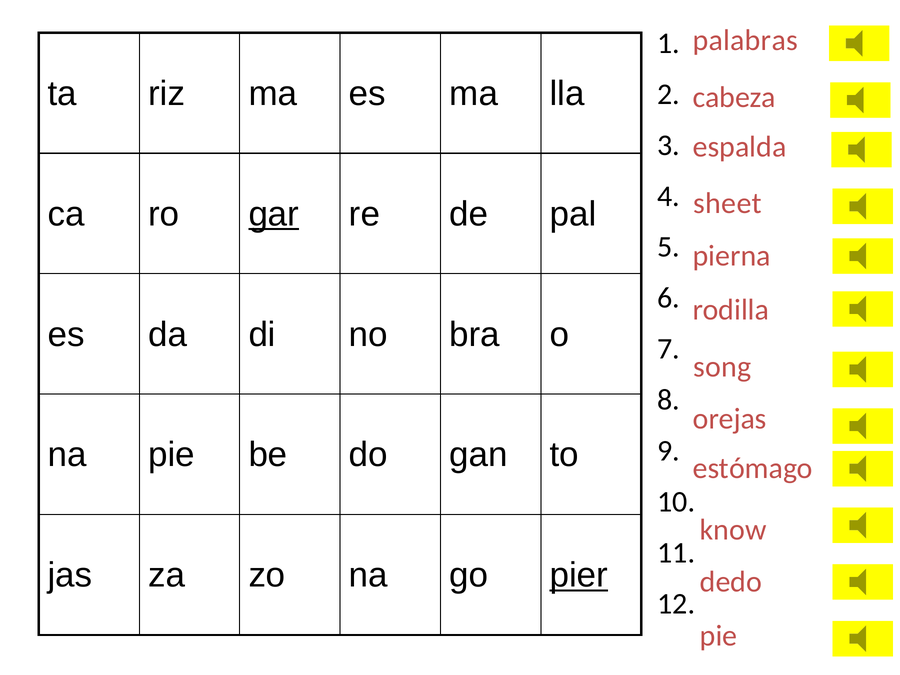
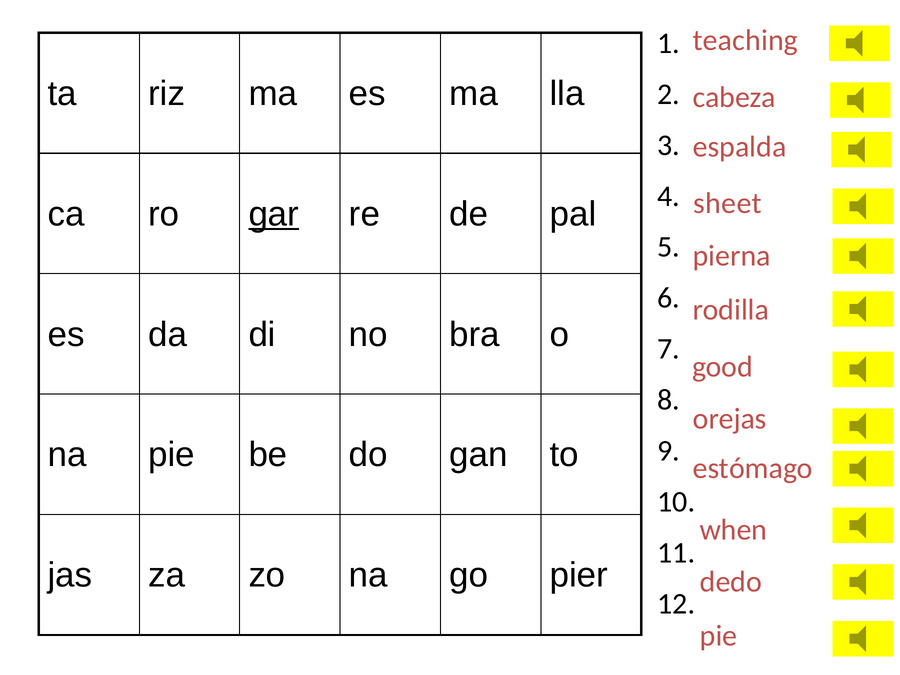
palabras: palabras -> teaching (745, 41)
song: song -> good (722, 367)
know: know -> when (733, 530)
pier underline: present -> none (579, 575)
